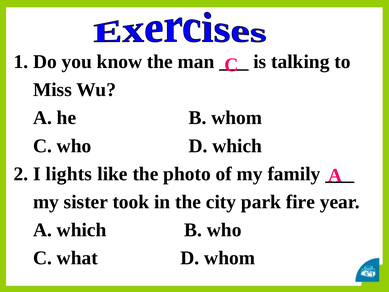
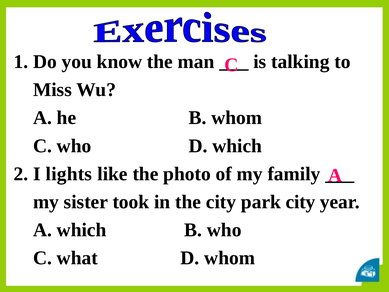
park fire: fire -> city (300, 202)
